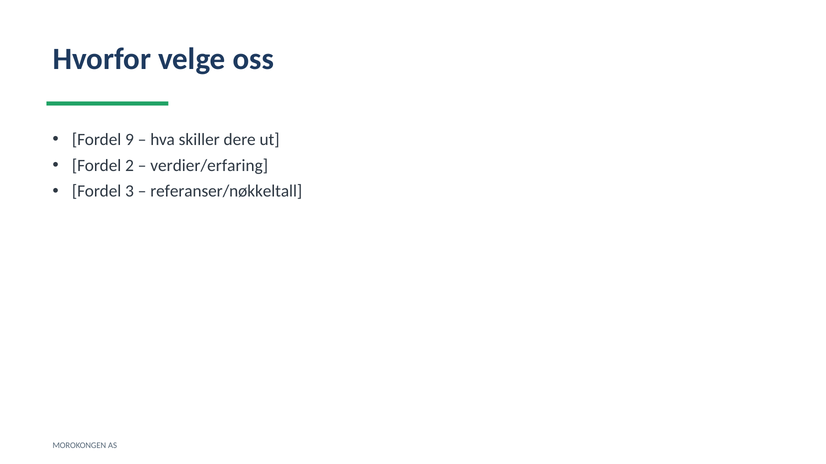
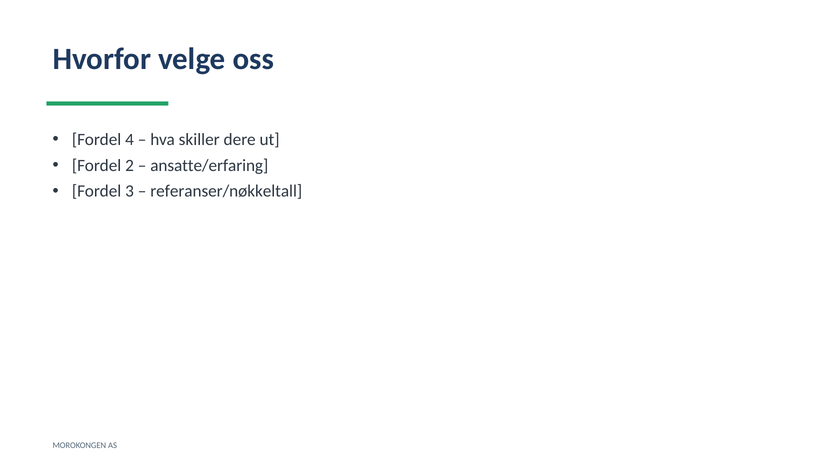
9: 9 -> 4 (130, 140)
verdier/erfaring: verdier/erfaring -> ansatte/erfaring (209, 166)
